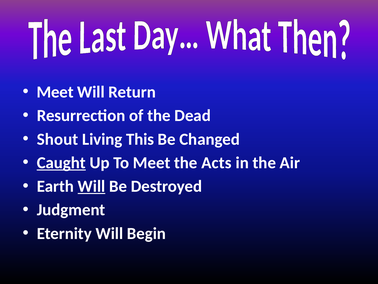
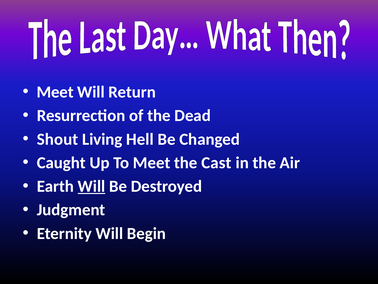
This: This -> Hell (140, 139)
Caught underline: present -> none (61, 162)
Acts: Acts -> Cast (216, 162)
